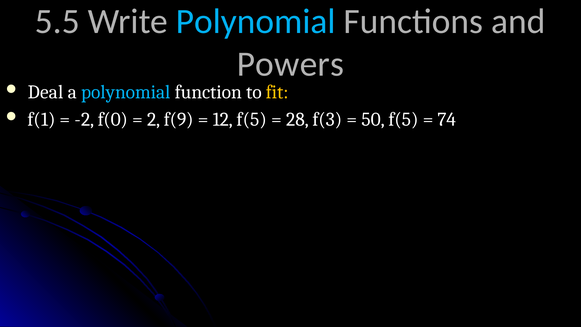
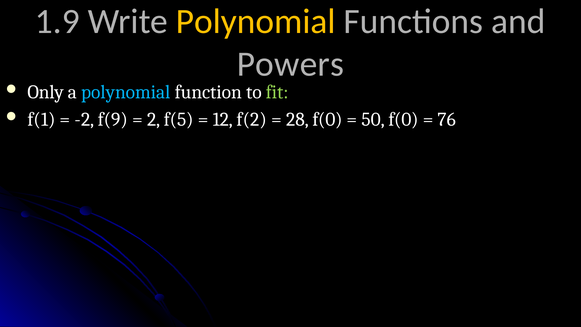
5.5: 5.5 -> 1.9 (57, 22)
Polynomial colour: light blue -> yellow (256, 22)
Deal: Deal -> Only (46, 92)
fit colour: yellow -> light green (277, 92)
f(0: f(0 -> f(9 (113, 119)
f(9: f(9 -> f(5 (179, 119)
12 f(5: f(5 -> f(2 (252, 119)
28 f(3: f(3 -> f(0 (328, 119)
50 f(5: f(5 -> f(0 (404, 119)
74: 74 -> 76 (447, 119)
